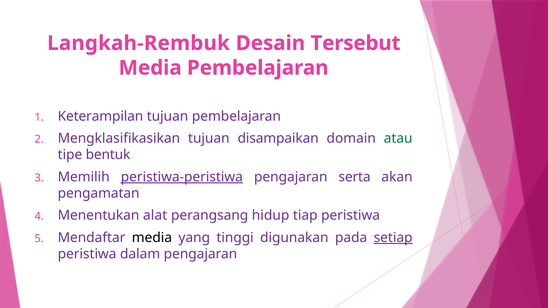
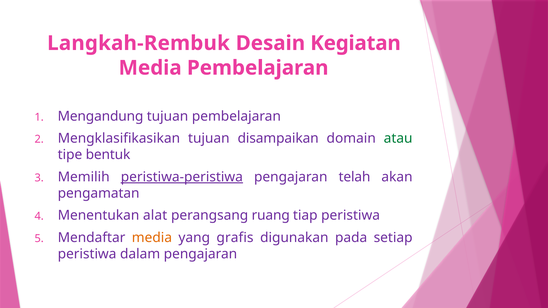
Tersebut: Tersebut -> Kegiatan (355, 43)
Keterampilan: Keterampilan -> Mengandung (100, 116)
serta: serta -> telah (355, 177)
hidup: hidup -> ruang (271, 216)
media colour: black -> orange (152, 238)
tinggi: tinggi -> grafis (235, 238)
setiap underline: present -> none (393, 238)
